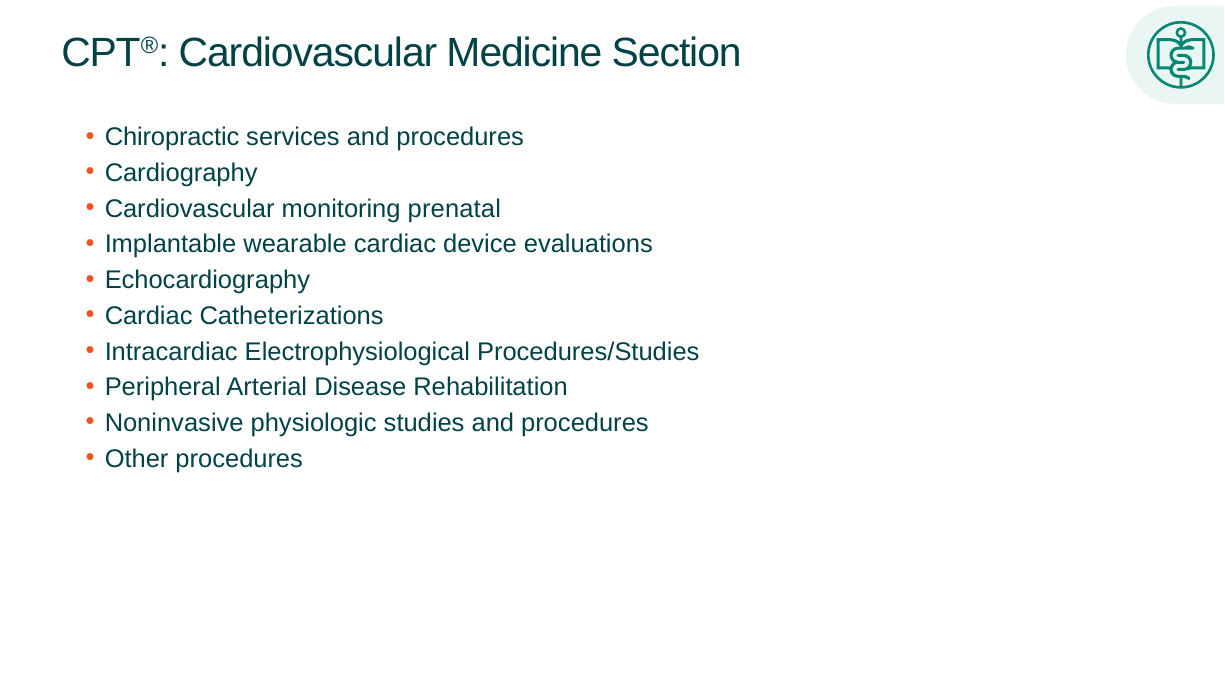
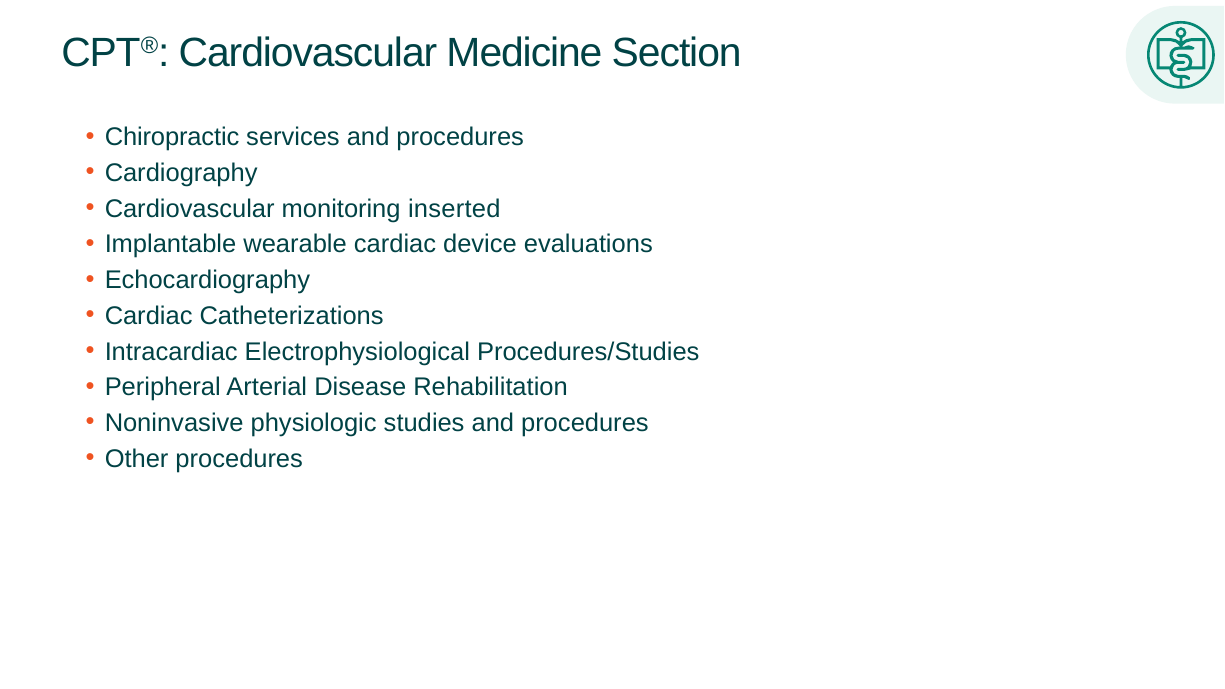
prenatal: prenatal -> inserted (454, 209)
